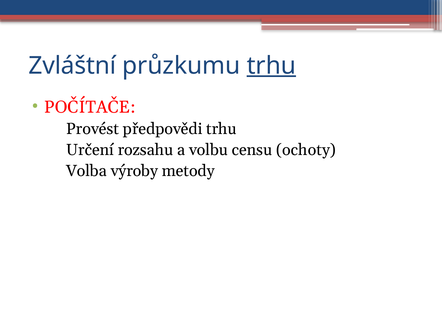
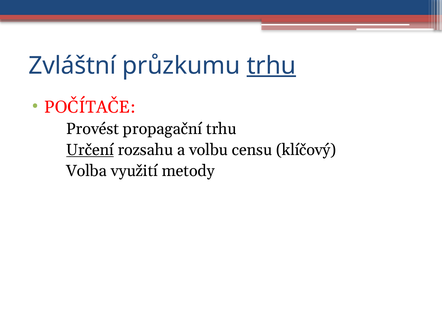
předpovědi: předpovědi -> propagační (163, 129)
Určení underline: none -> present (90, 150)
ochoty: ochoty -> klíčový (306, 150)
výroby: výroby -> využití (134, 171)
